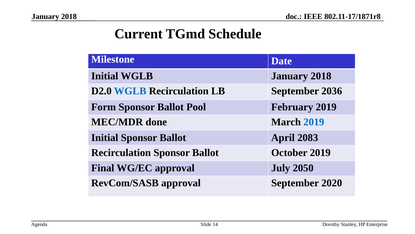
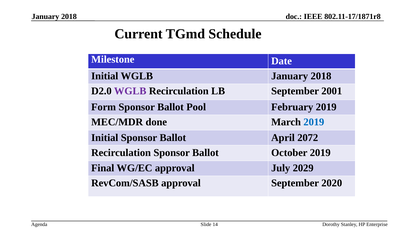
WGLB colour: blue -> purple (130, 91)
2036: 2036 -> 2001 (332, 91)
2083: 2083 -> 2072 (308, 137)
2050: 2050 -> 2029 (303, 168)
